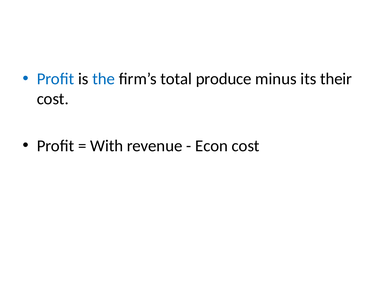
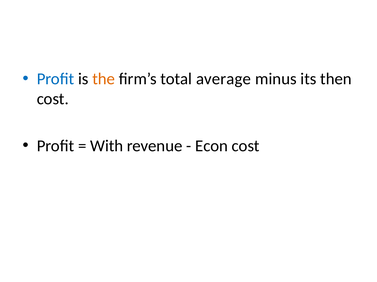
the colour: blue -> orange (104, 79)
produce: produce -> average (224, 79)
their: their -> then (336, 79)
